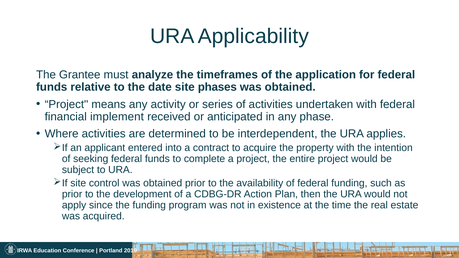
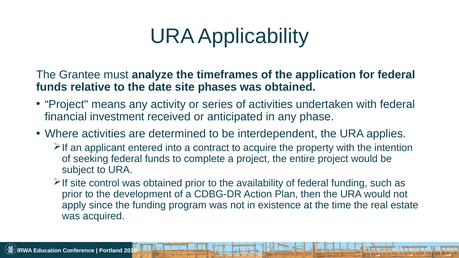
implement: implement -> investment (117, 117)
